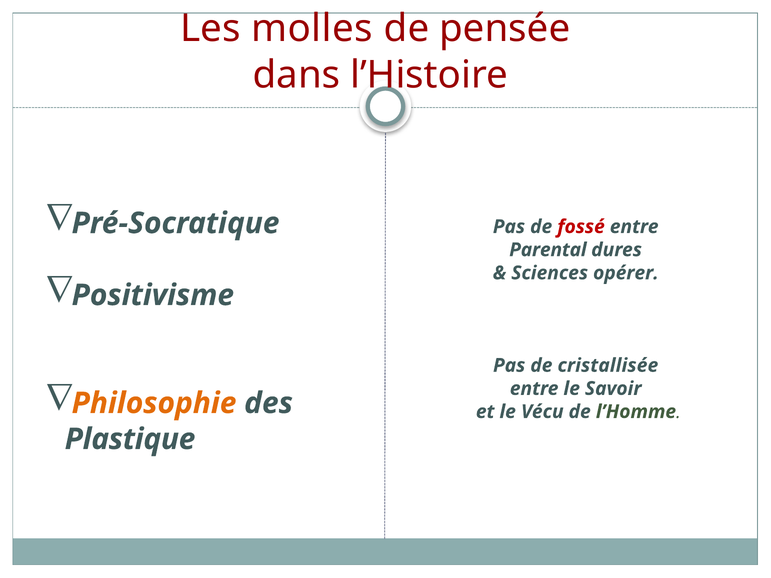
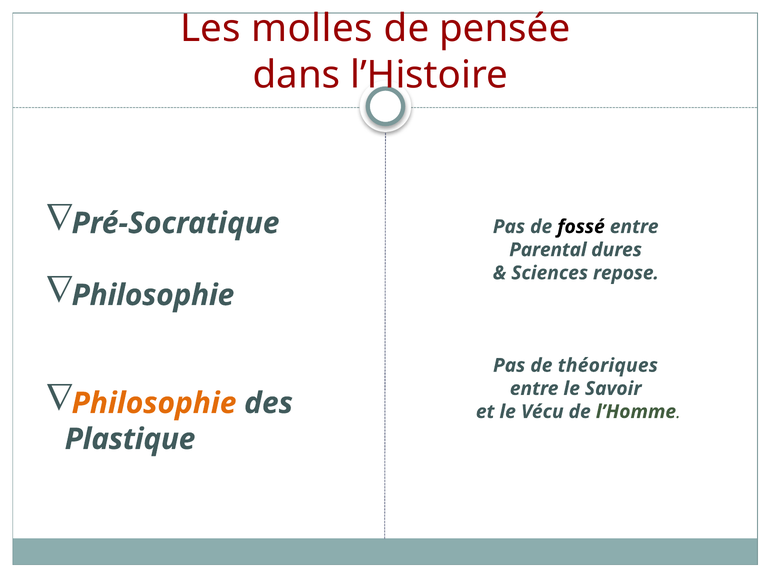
fossé colour: red -> black (581, 227)
opérer: opérer -> repose (626, 273)
Positivisme: Positivisme -> Philosophie (153, 295)
cristallisée: cristallisée -> théoriques (608, 366)
